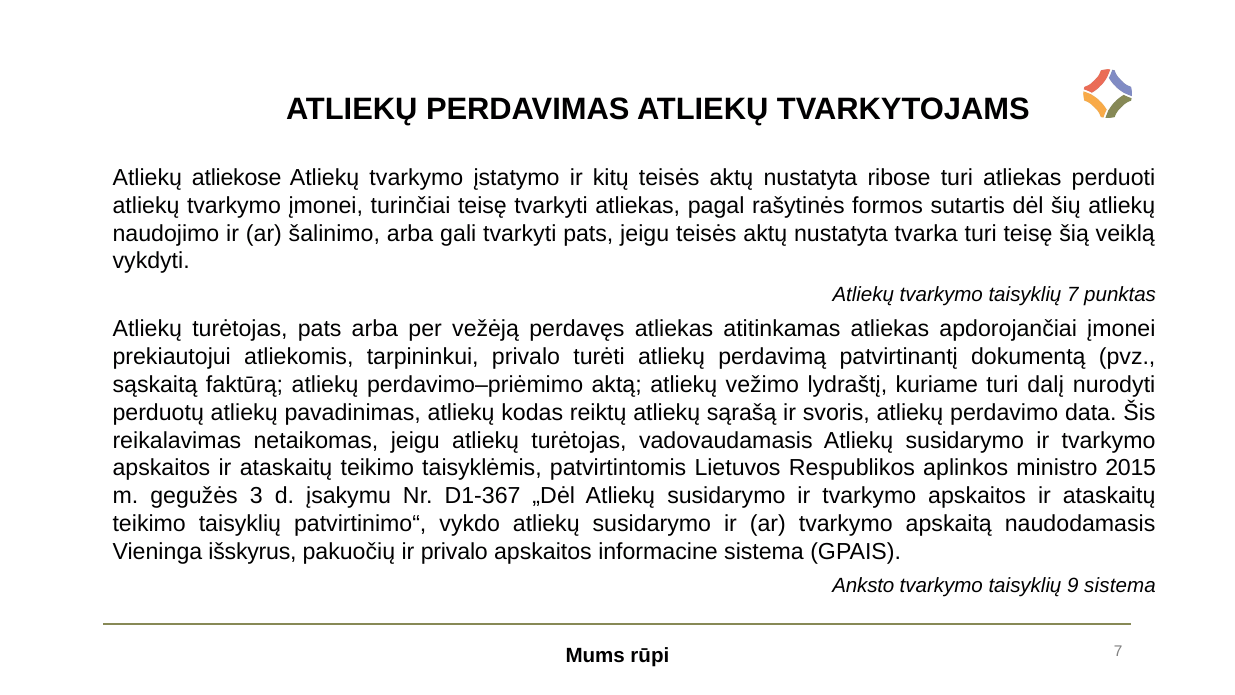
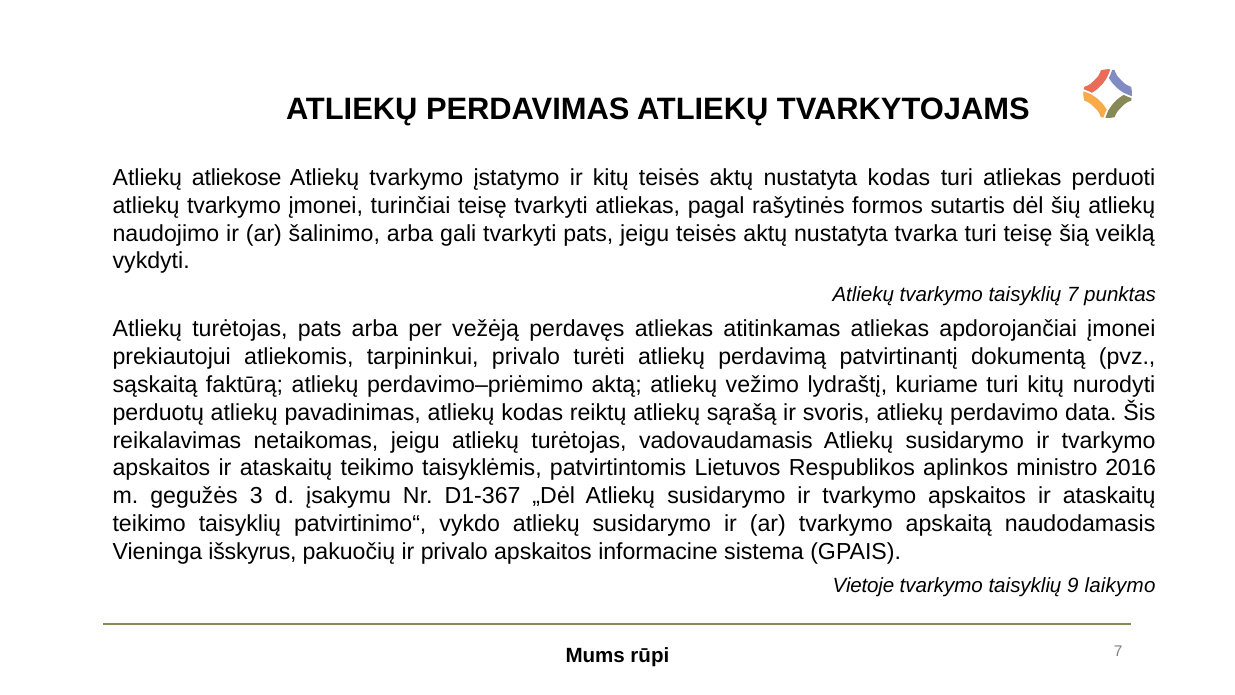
nustatyta ribose: ribose -> kodas (899, 178)
turi dalį: dalį -> kitų (1046, 385)
2015: 2015 -> 2016 (1131, 468)
Anksto: Anksto -> Vietoje (863, 585)
9 sistema: sistema -> laikymo (1120, 585)
